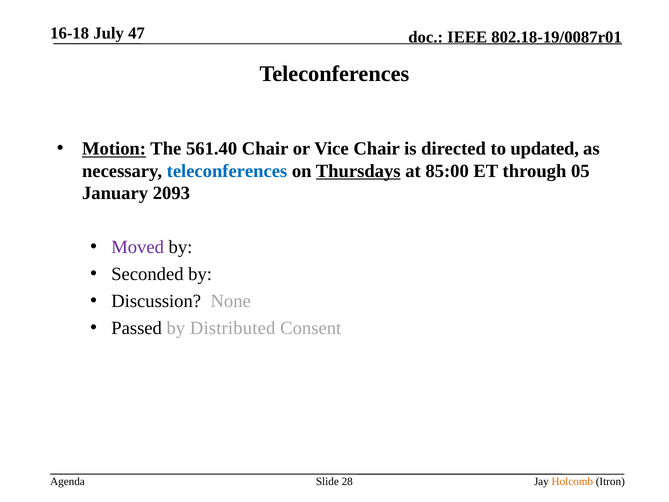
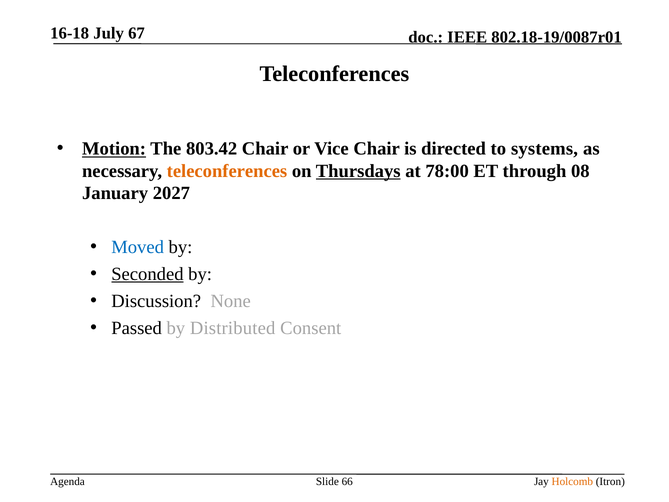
47: 47 -> 67 (136, 33)
561.40: 561.40 -> 803.42 (212, 149)
updated: updated -> systems (545, 149)
teleconferences colour: blue -> orange (227, 171)
85:00: 85:00 -> 78:00 (447, 171)
05: 05 -> 08 (580, 171)
2093: 2093 -> 2027 (171, 193)
Moved colour: purple -> blue (138, 247)
Seconded underline: none -> present (147, 274)
28: 28 -> 66 (347, 481)
